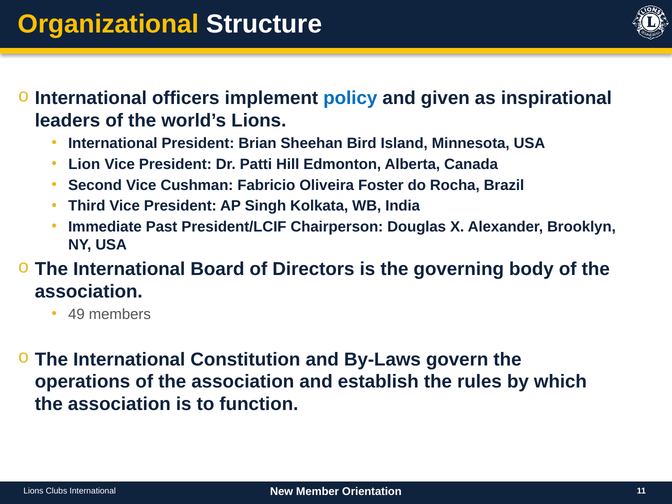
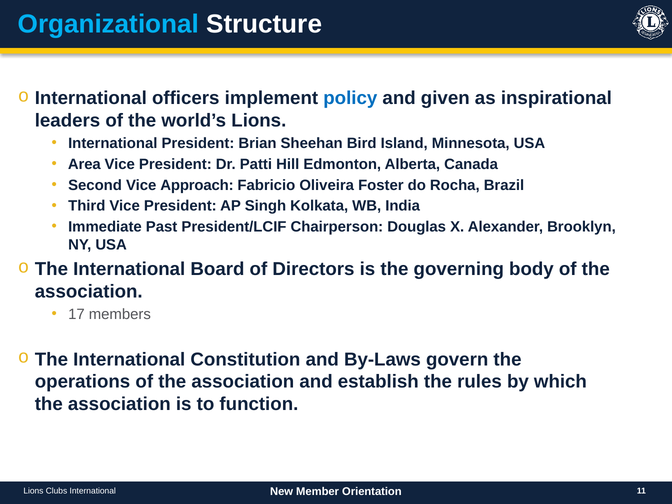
Organizational colour: yellow -> light blue (108, 24)
Lion: Lion -> Area (84, 164)
Cushman: Cushman -> Approach (197, 185)
49: 49 -> 17 (76, 314)
